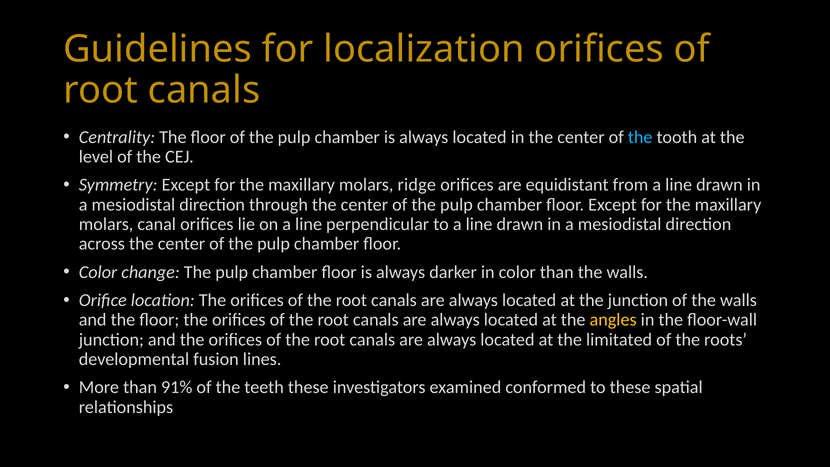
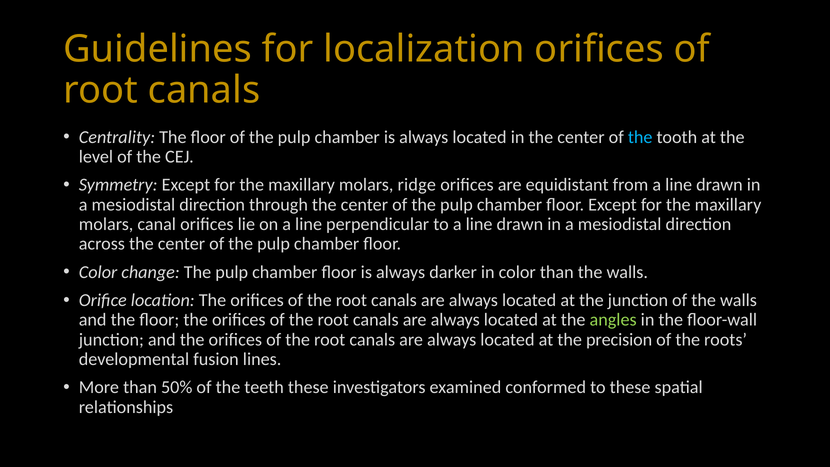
angles colour: yellow -> light green (613, 320)
limitated: limitated -> precision (619, 339)
91%: 91% -> 50% (177, 387)
